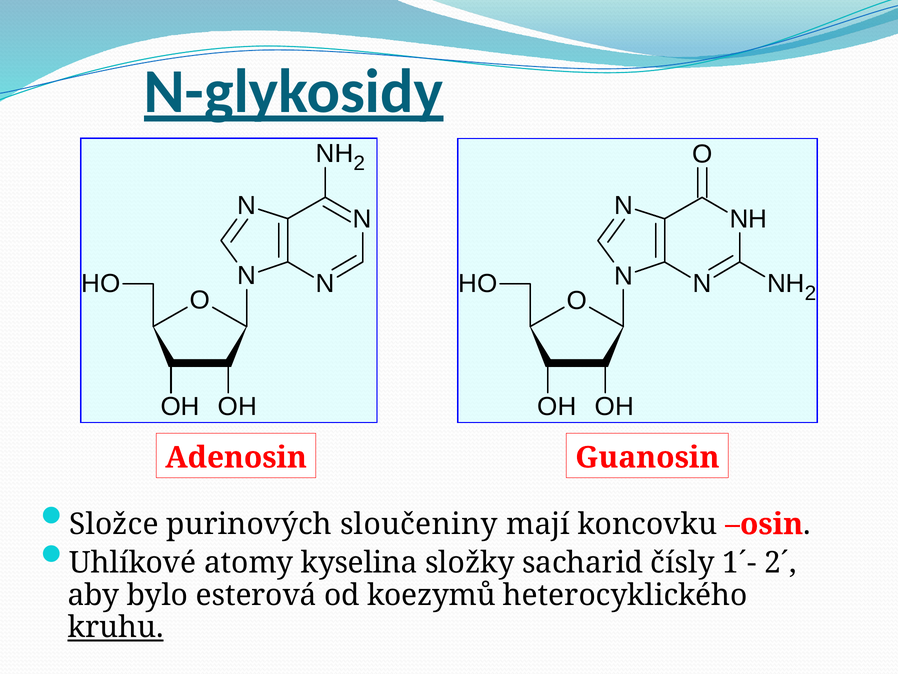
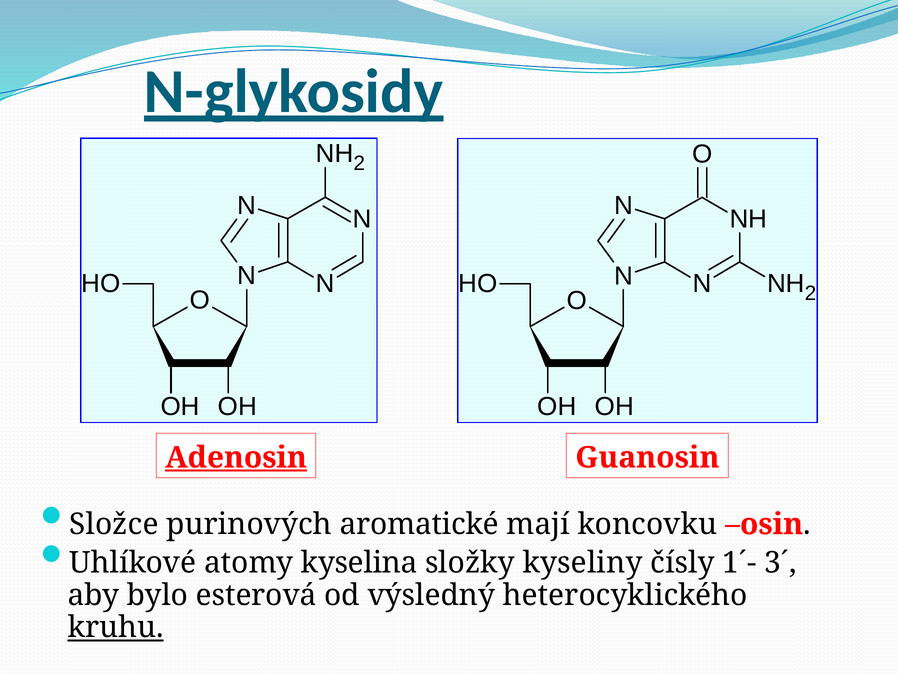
Adenosin underline: none -> present (236, 457)
sloučeniny: sloučeniny -> aromatické (419, 524)
sacharid: sacharid -> kyseliny (583, 563)
2´: 2´ -> 3´ (780, 563)
koezymů: koezymů -> výsledný (431, 595)
